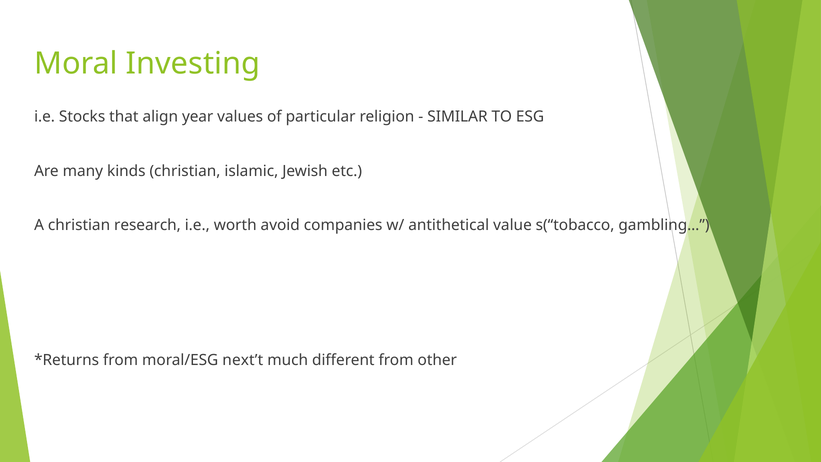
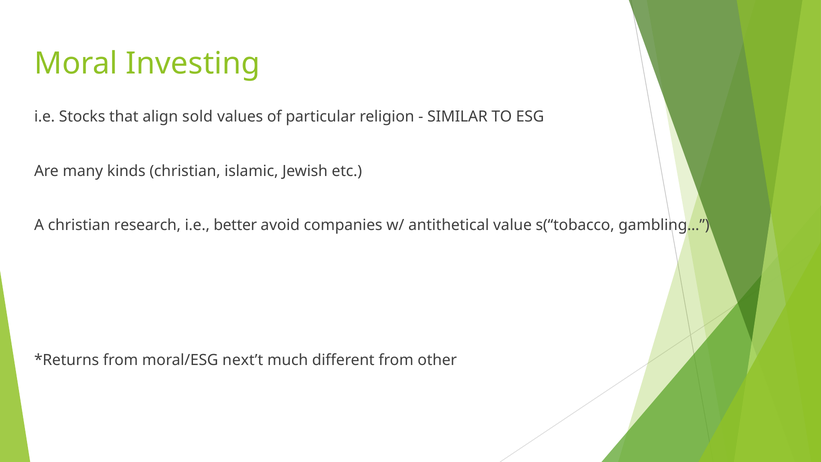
year: year -> sold (198, 117)
worth: worth -> better (235, 225)
